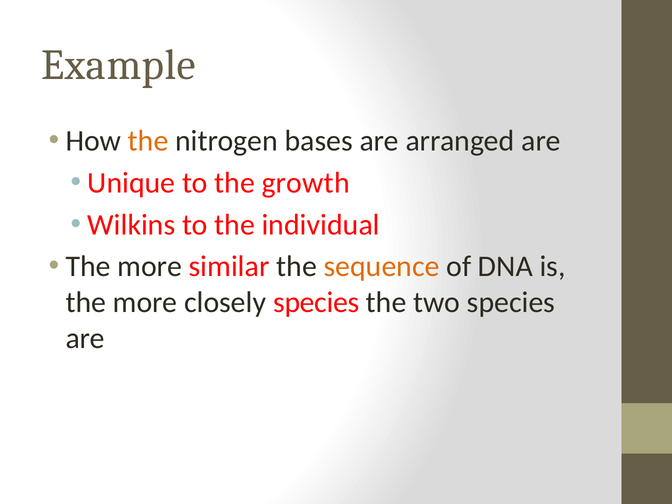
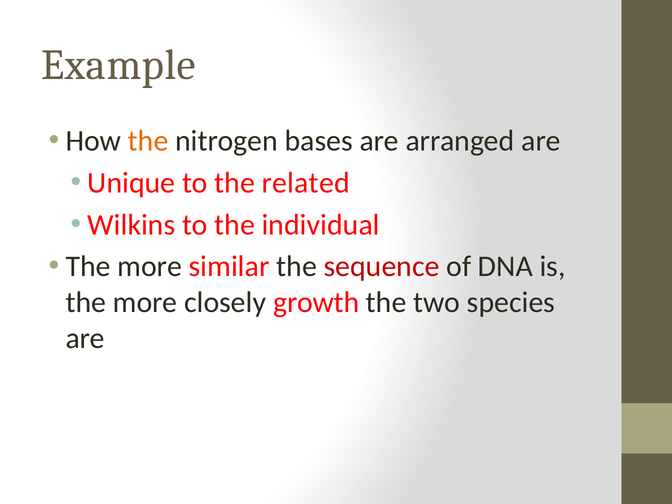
growth: growth -> related (306, 183)
sequence colour: orange -> red (382, 267)
closely species: species -> growth (316, 302)
